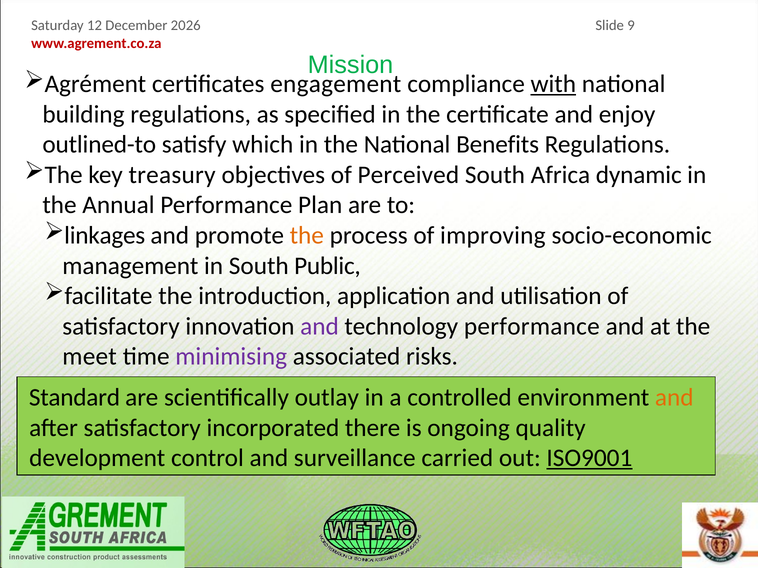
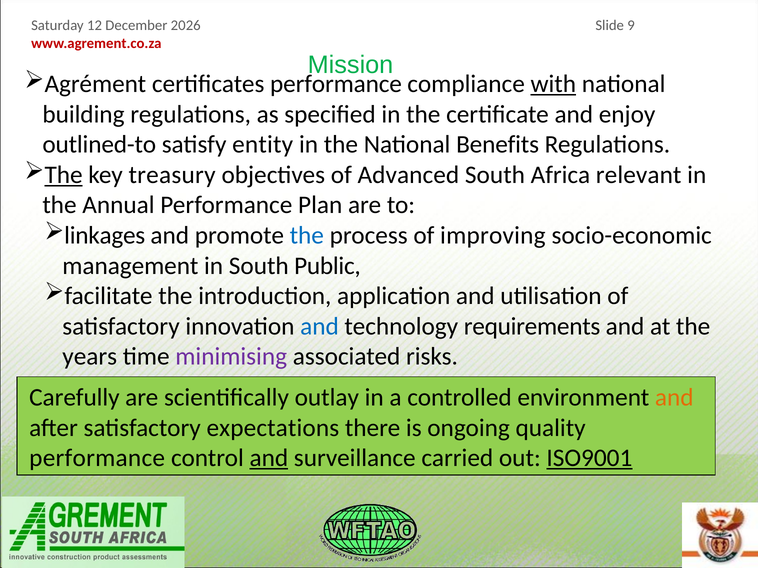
certificates engagement: engagement -> performance (336, 84)
which: which -> entity (263, 145)
The underline: none -> present (64, 175)
Perceived: Perceived -> Advanced (408, 175)
dynamic: dynamic -> relevant (639, 175)
the colour: orange -> blue (307, 236)
and colour: purple -> blue (319, 327)
technology performance: performance -> requirements (532, 327)
meet: meet -> years (90, 357)
Standard: Standard -> Carefully (74, 398)
incorporated: incorporated -> expectations (273, 428)
development: development -> performance (97, 458)
and underline: none -> present (269, 458)
